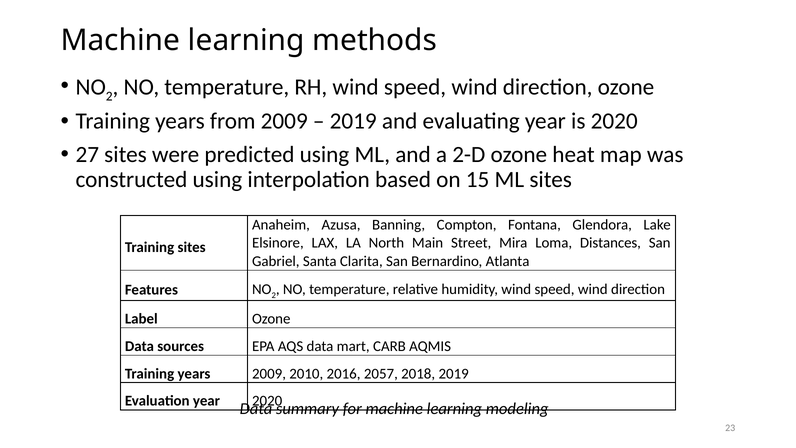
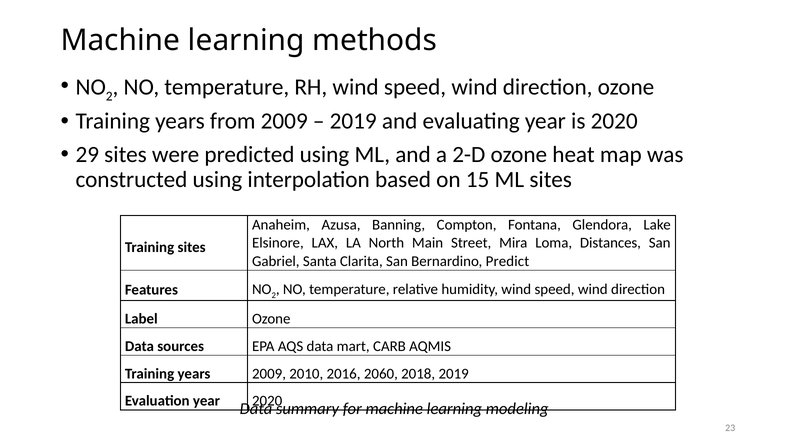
27: 27 -> 29 (87, 155)
Atlanta: Atlanta -> Predict (507, 261)
2057: 2057 -> 2060 (381, 373)
